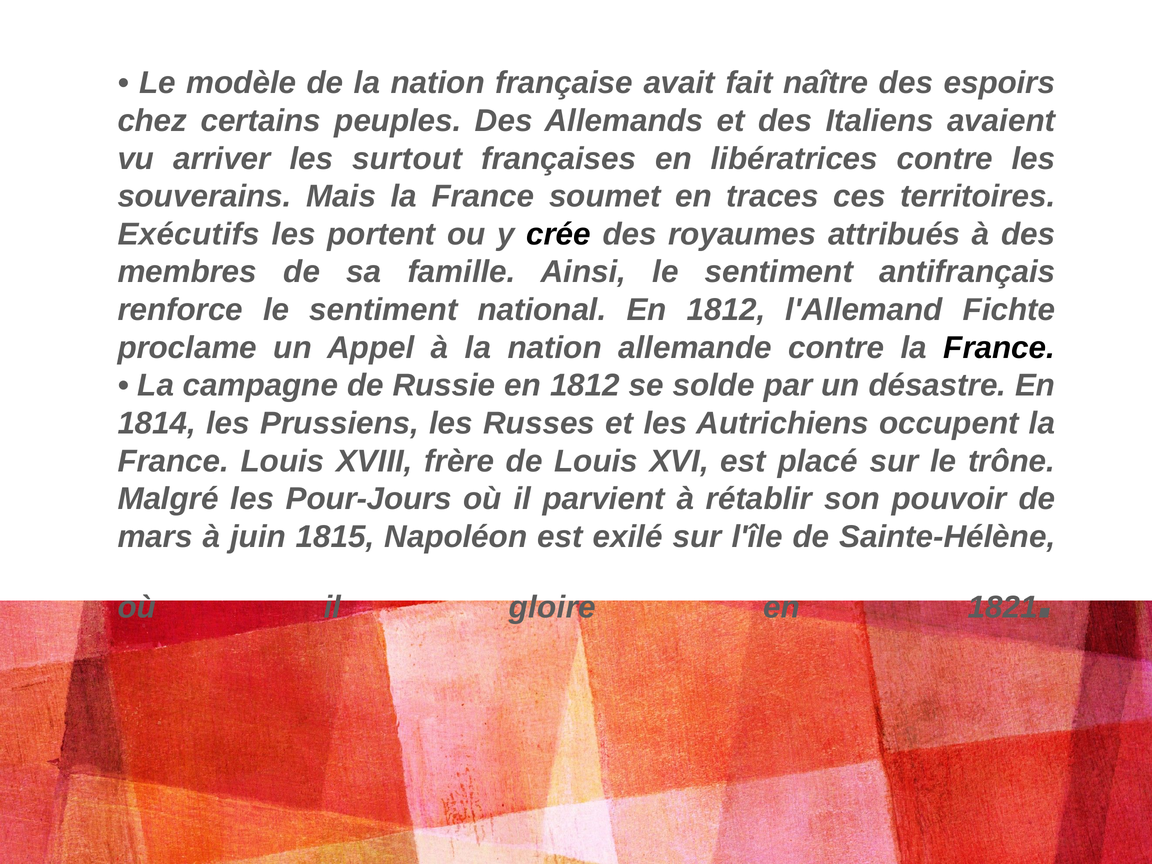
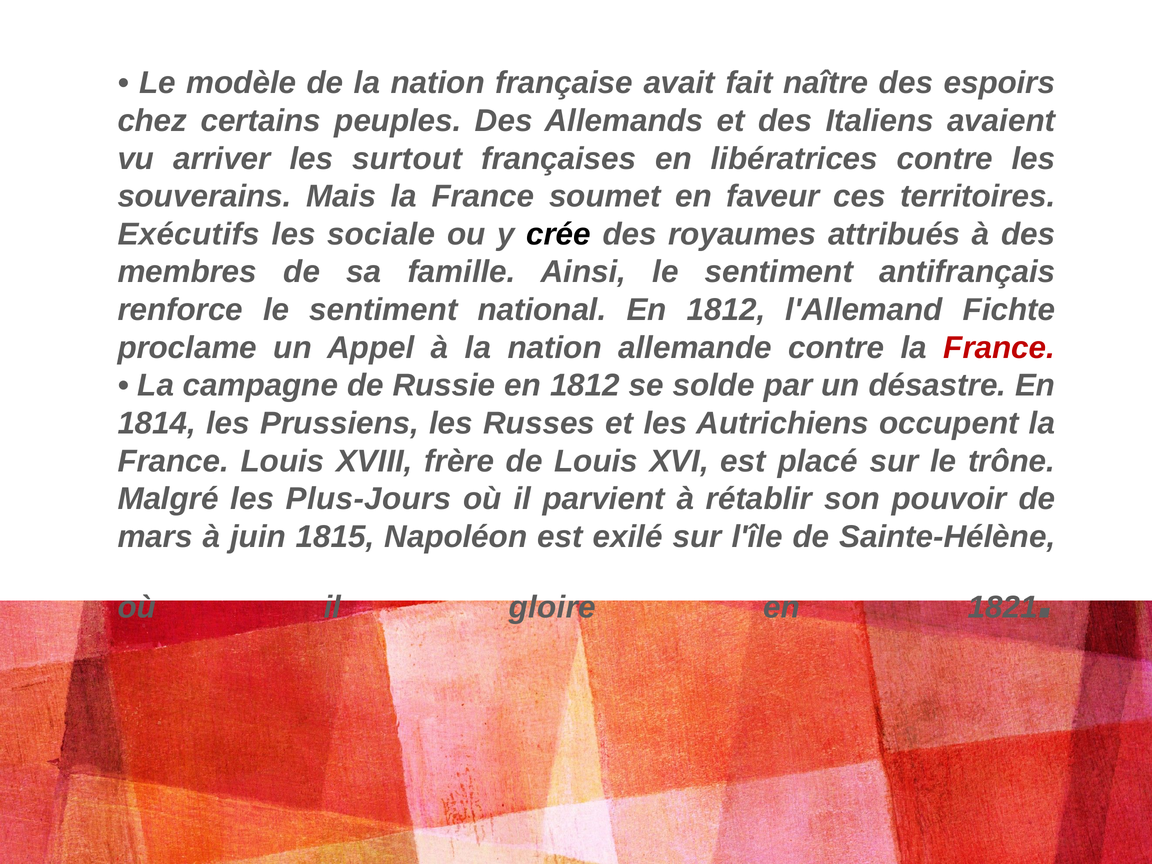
traces: traces -> faveur (773, 196)
portent: portent -> sociale (381, 234)
France colour: black -> red (999, 348)
Pour-Jours: Pour-Jours -> Plus-Jours (369, 499)
